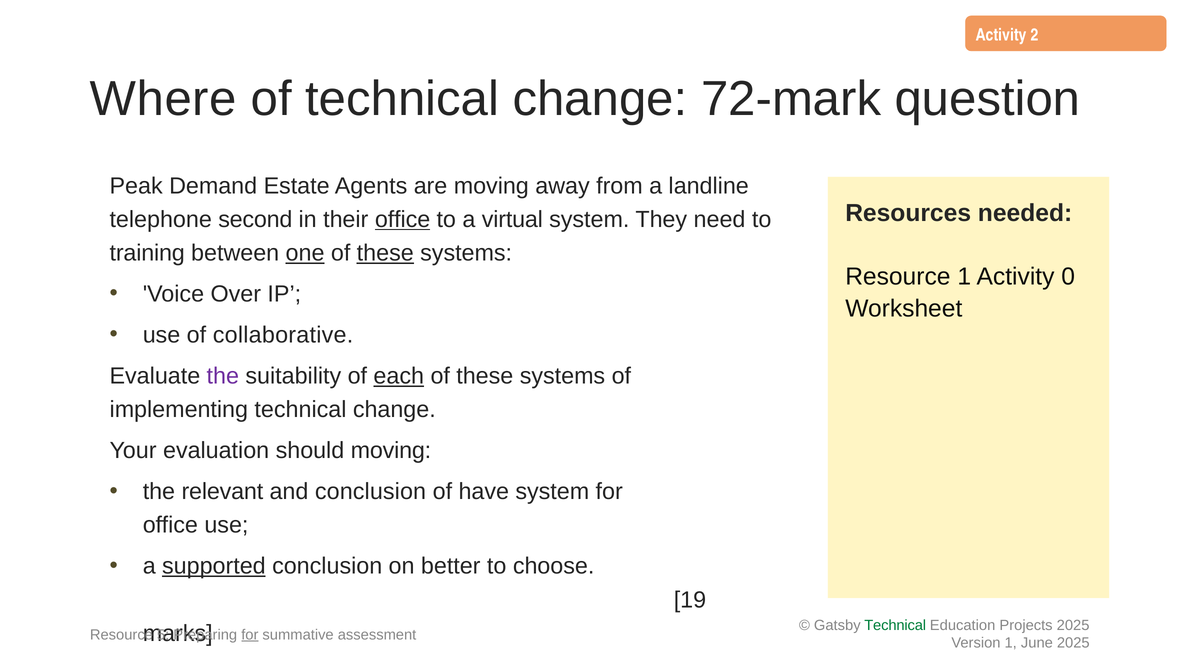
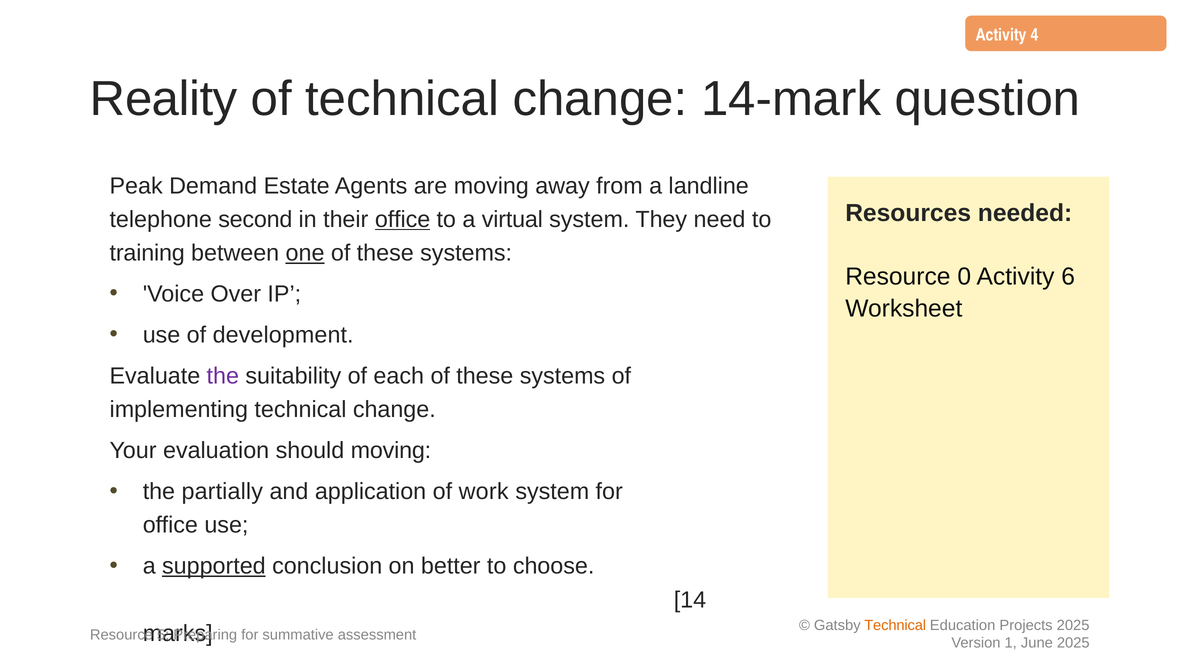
2: 2 -> 4 (1035, 35)
Where: Where -> Reality (164, 99)
72-mark: 72-mark -> 14-mark (791, 99)
these underline: present -> none (385, 253)
Resource 1: 1 -> 0 (964, 277)
0: 0 -> 6 (1068, 277)
collaborative: collaborative -> development (283, 335)
each underline: present -> none (399, 376)
relevant: relevant -> partially (222, 491)
and conclusion: conclusion -> application (371, 491)
have: have -> work (484, 491)
19: 19 -> 14 (690, 600)
Technical colour: green -> orange (895, 625)
for underline: present -> none (250, 635)
